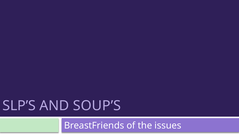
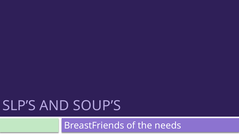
issues: issues -> needs (168, 126)
